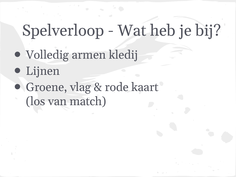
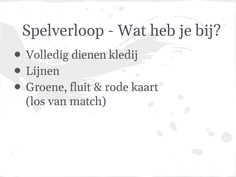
armen: armen -> dienen (89, 55)
vlag: vlag -> fluit (81, 87)
